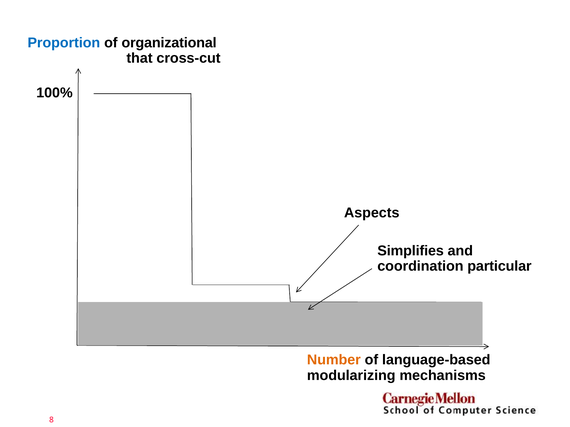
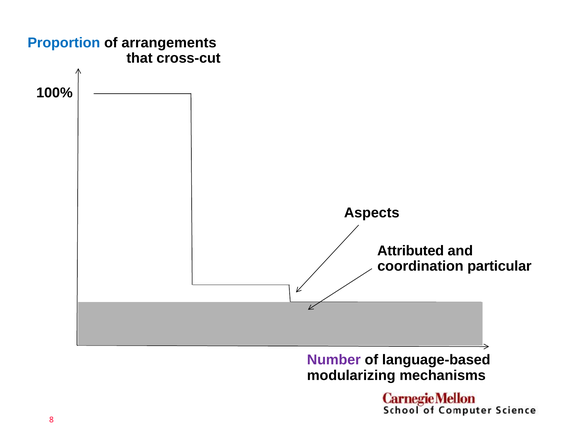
organizational: organizational -> arrangements (169, 43)
Simplifies: Simplifies -> Attributed (411, 251)
Number colour: orange -> purple (334, 360)
